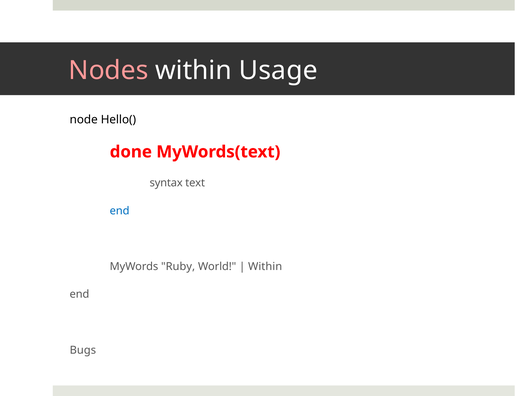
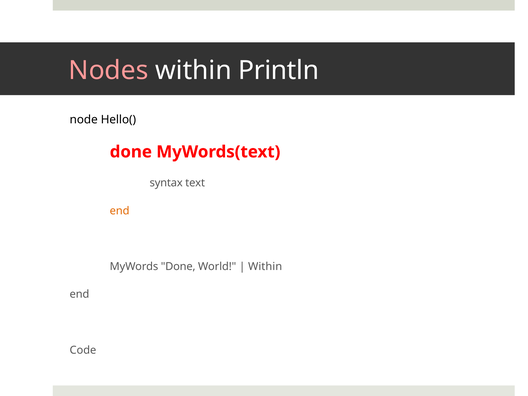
Usage: Usage -> Println (279, 71)
end colour: blue -> orange (120, 211)
MyWords Ruby: Ruby -> Done (178, 266)
Bugs: Bugs -> Code (83, 350)
